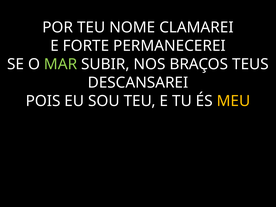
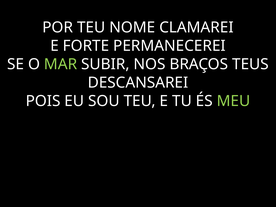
MEU colour: yellow -> light green (234, 101)
